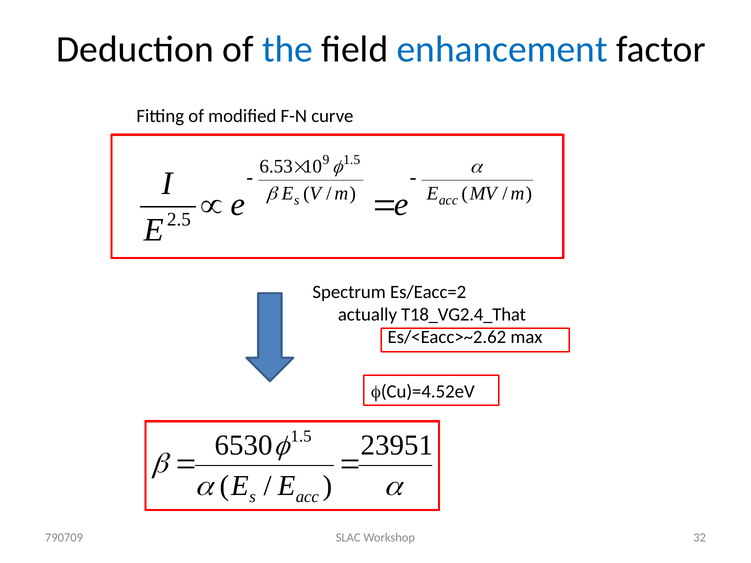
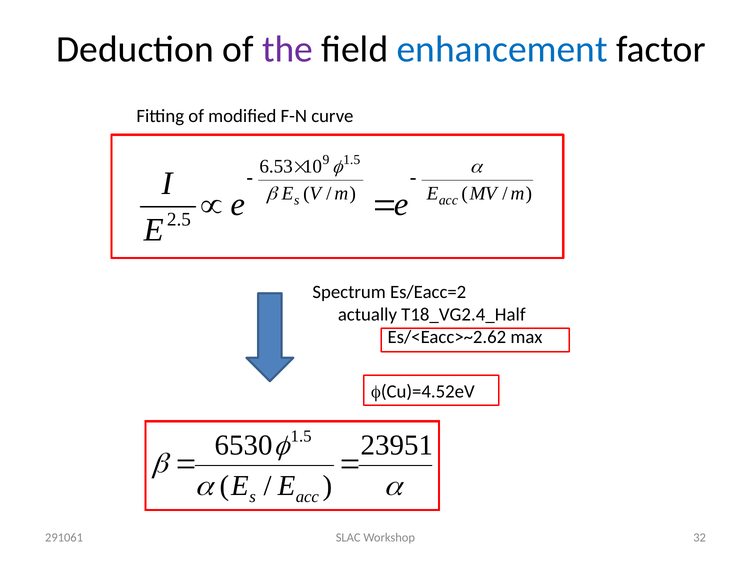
the colour: blue -> purple (288, 50)
T18_VG2.4_That: T18_VG2.4_That -> T18_VG2.4_Half (463, 315)
790709: 790709 -> 291061 (64, 538)
